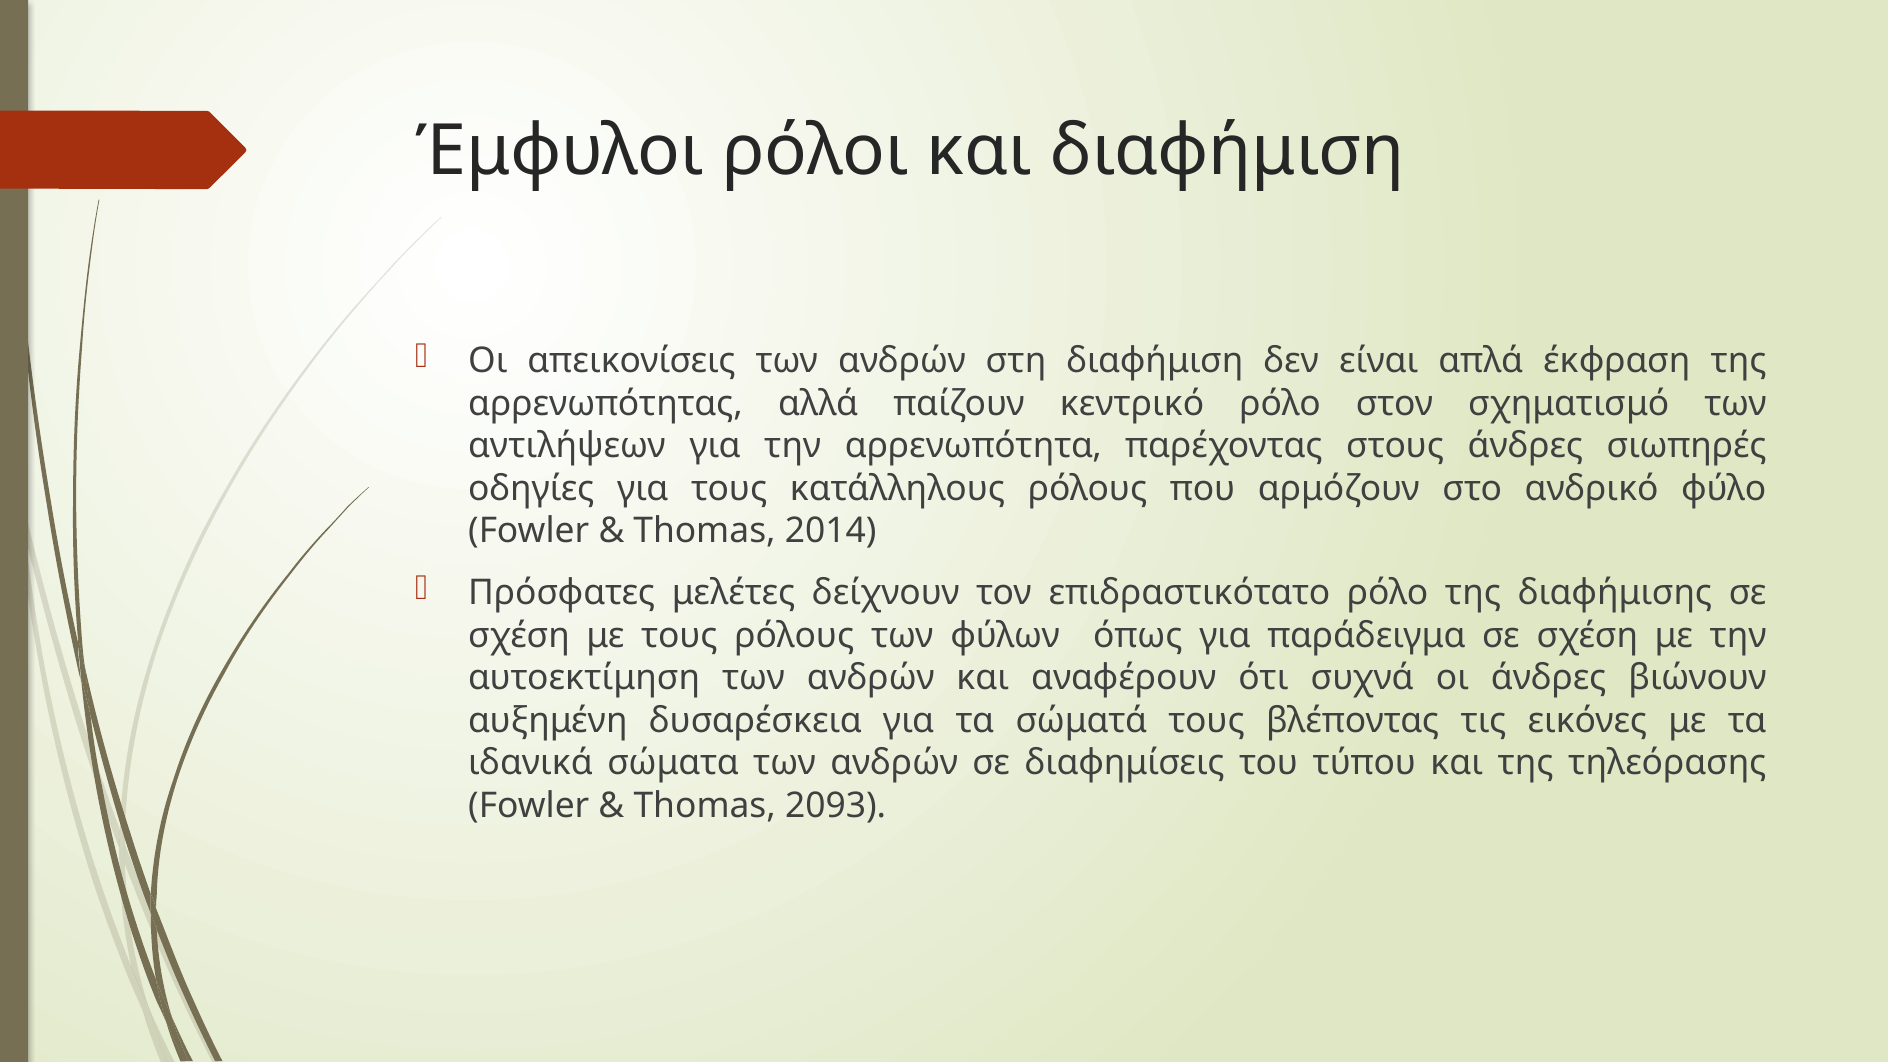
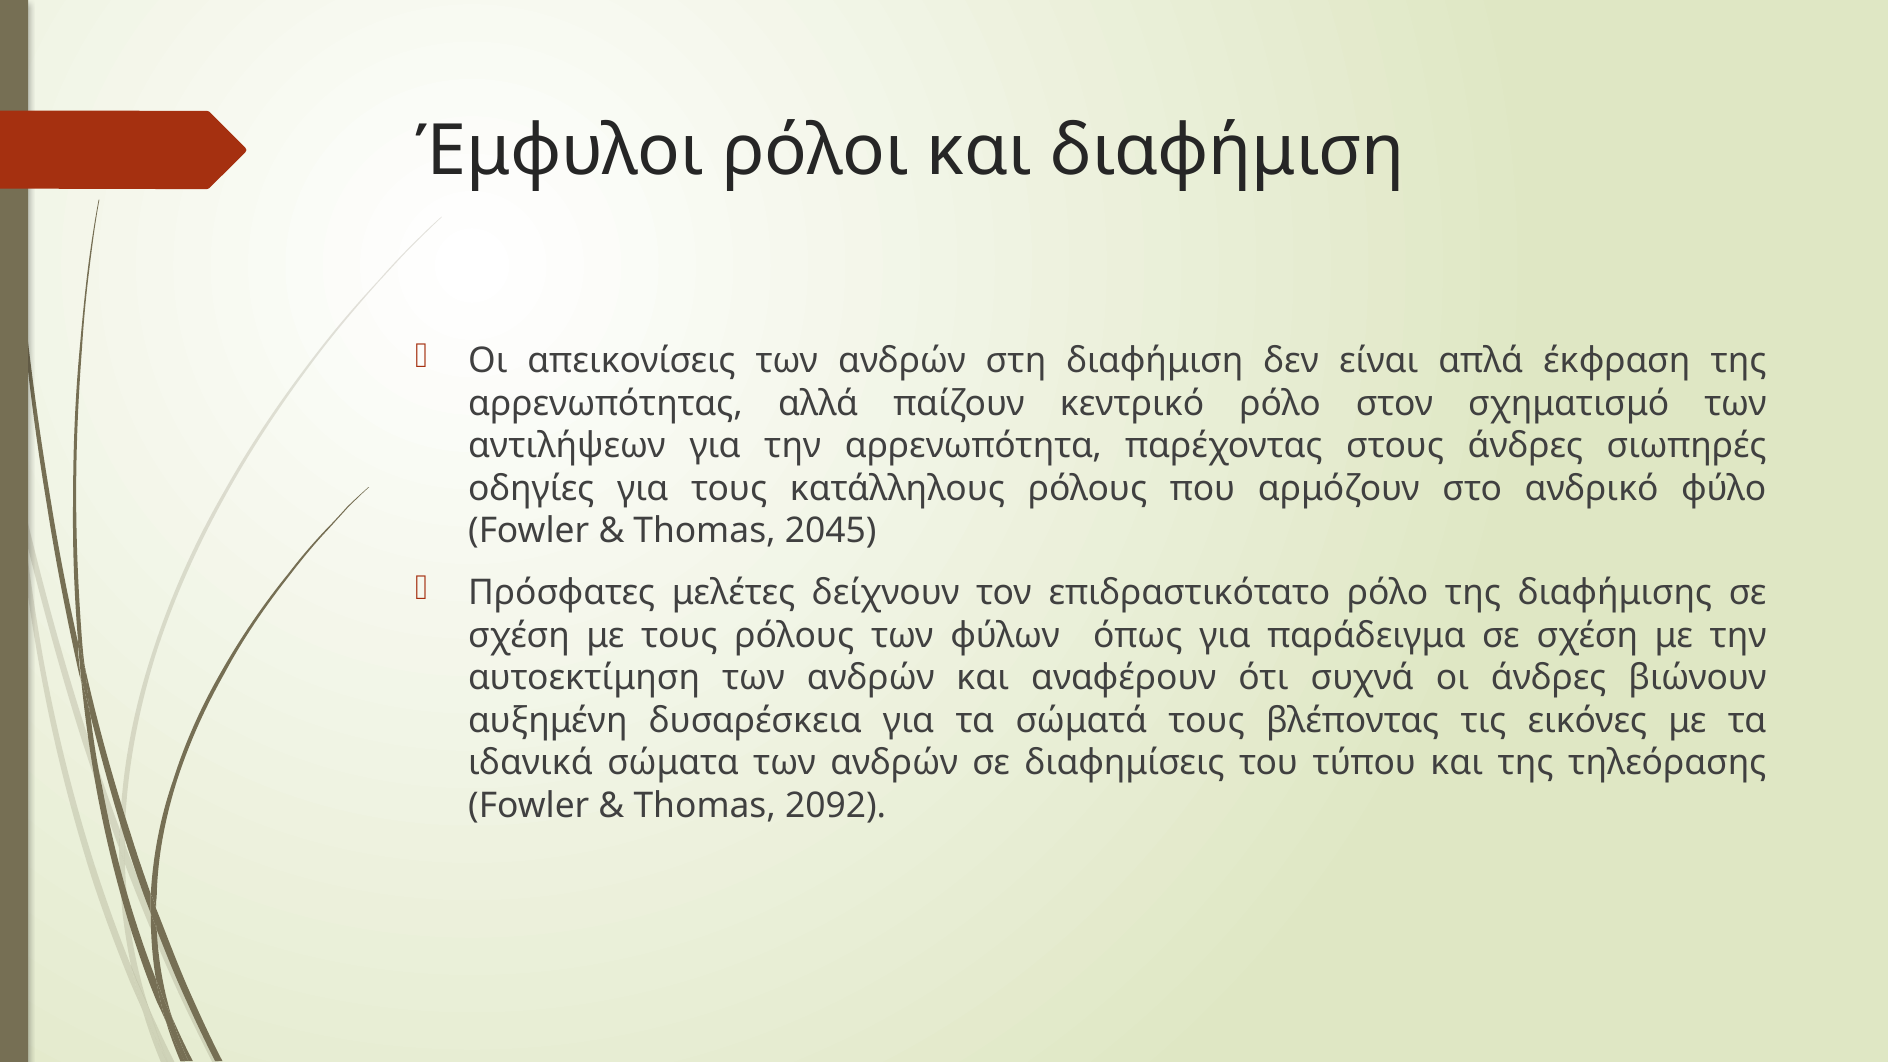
2014: 2014 -> 2045 (831, 531)
2093: 2093 -> 2092 (836, 806)
